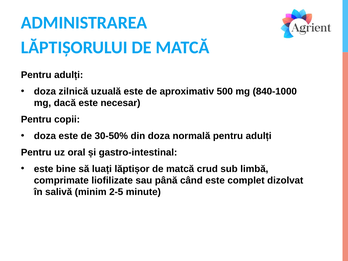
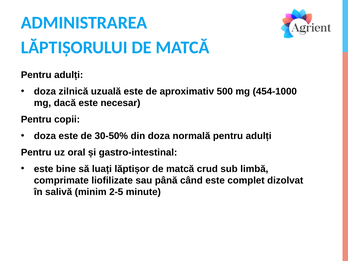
840-1000: 840-1000 -> 454-1000 (275, 91)
